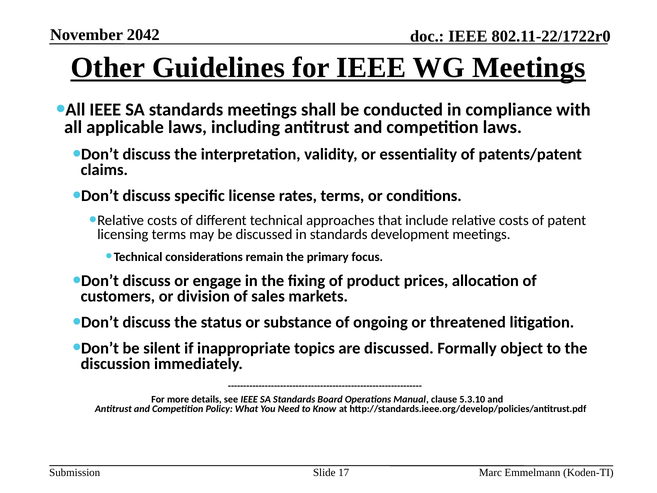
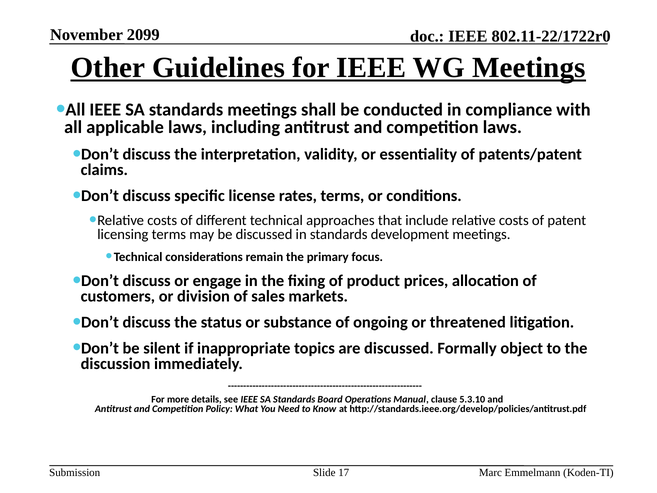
2042: 2042 -> 2099 (143, 35)
